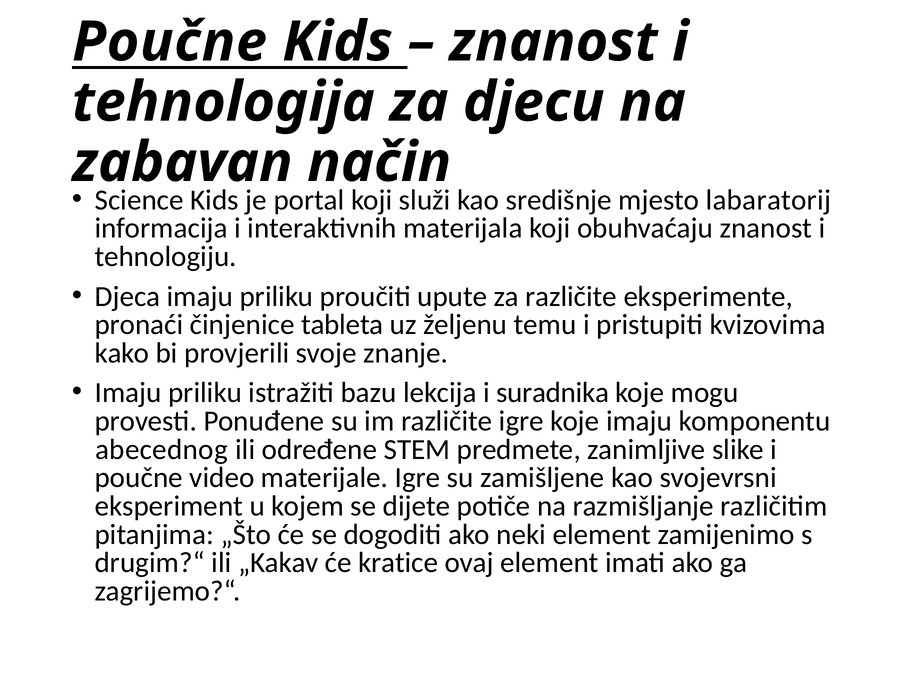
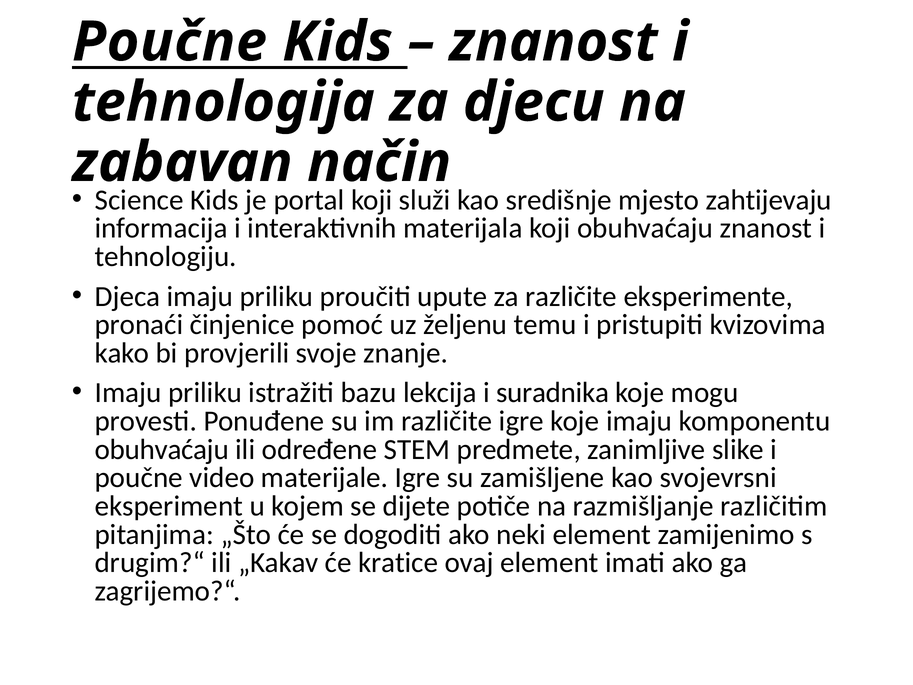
labaratorij: labaratorij -> zahtijevaju (769, 200)
tableta: tableta -> pomoć (342, 325)
abecednog: abecednog -> obuhvaćaju (162, 449)
